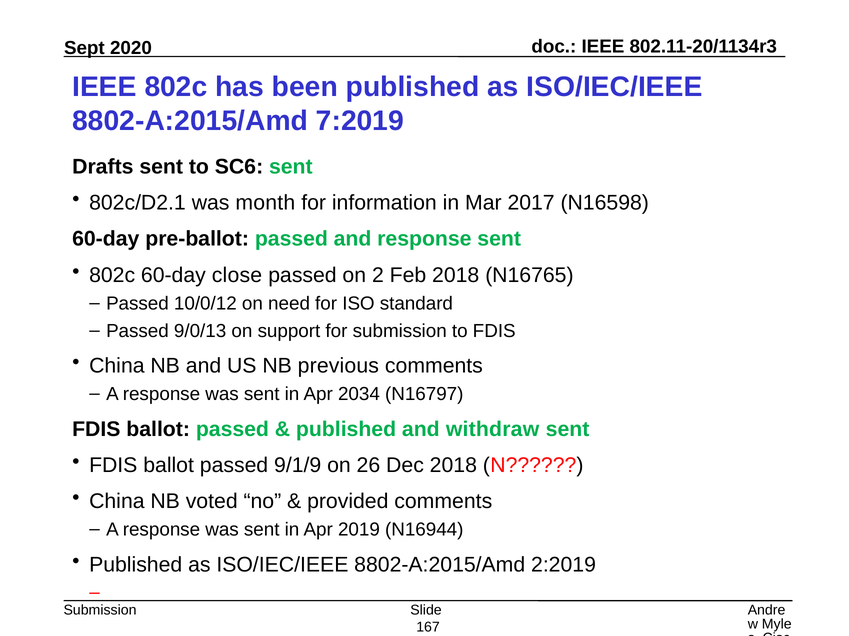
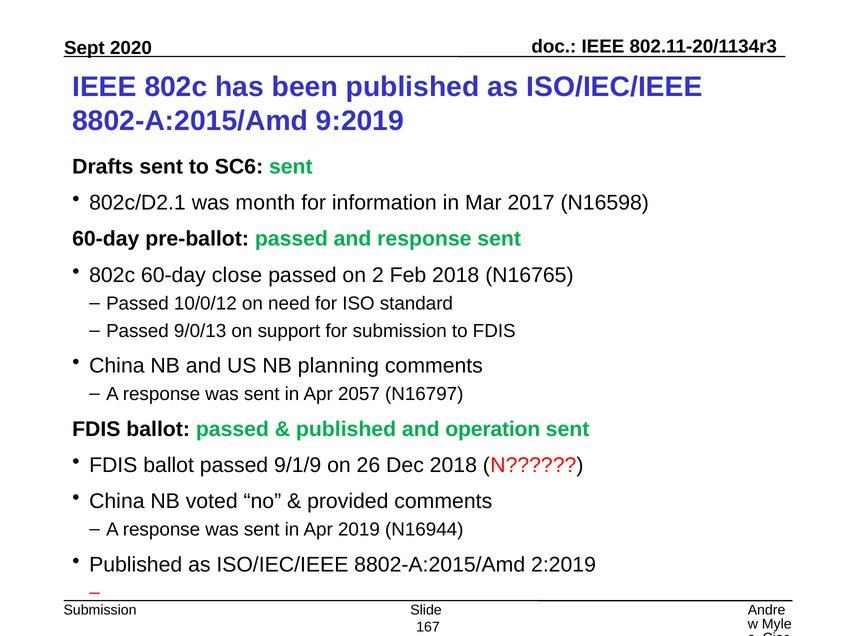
7:2019: 7:2019 -> 9:2019 (360, 121)
previous: previous -> planning (338, 366)
2034: 2034 -> 2057 (359, 395)
withdraw: withdraw -> operation (493, 430)
